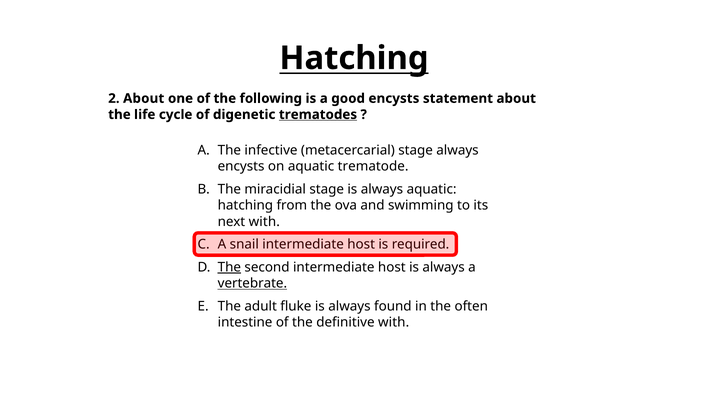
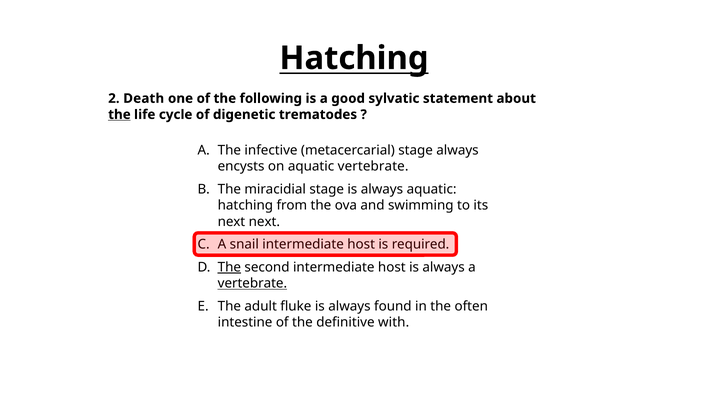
2 About: About -> Death (144, 98)
good encysts: encysts -> sylvatic (394, 98)
the underline: none -> present (119, 114)
trematodes underline: present -> none (318, 114)
aquatic trematode: trematode -> vertebrate (373, 166)
next with: with -> next (264, 222)
